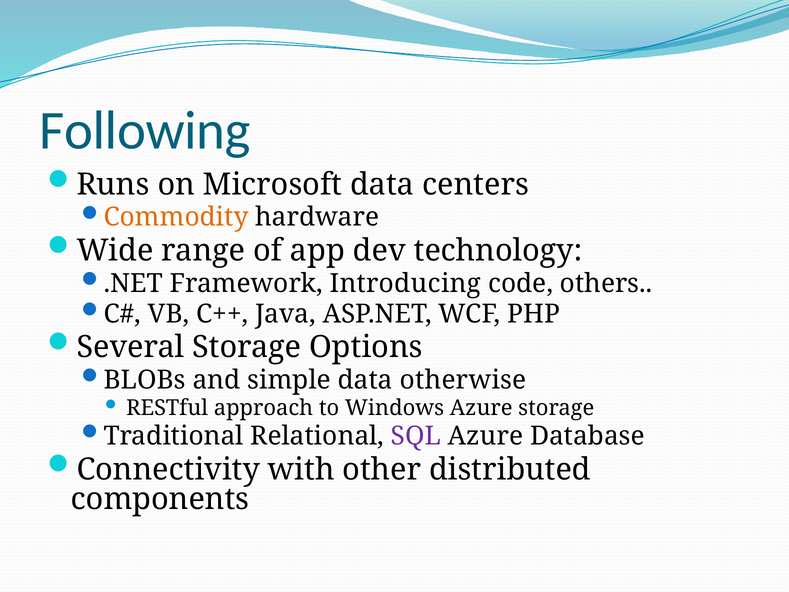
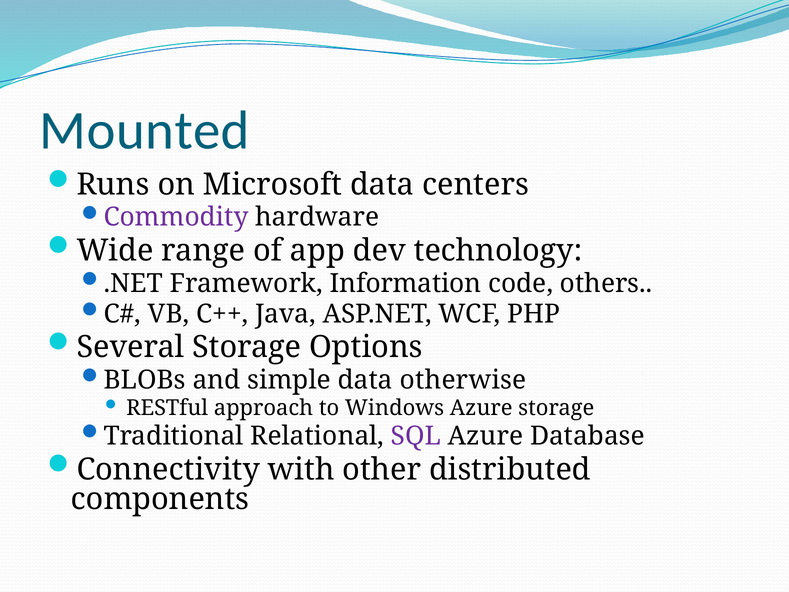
Following: Following -> Mounted (145, 130)
Commodity colour: orange -> purple (176, 217)
Introducing: Introducing -> Information (406, 283)
